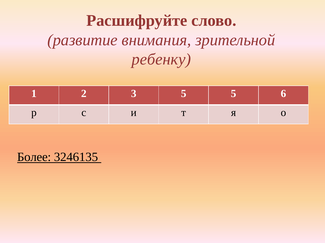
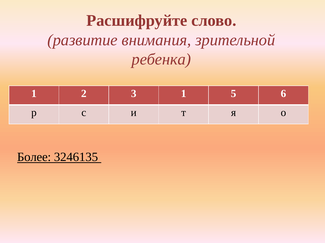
ребенку: ребенку -> ребенка (161, 60)
3 5: 5 -> 1 (184, 94)
